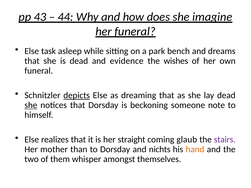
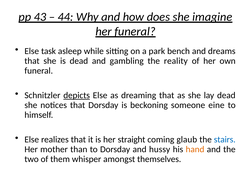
evidence: evidence -> gambling (127, 61)
wishes: wishes -> reality (176, 61)
she underline: present -> none (31, 105)
note: note -> eine (216, 105)
stairs colour: purple -> blue (225, 140)
nichts: nichts -> hussy (160, 149)
